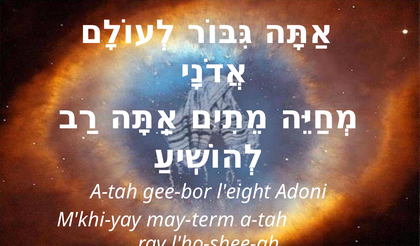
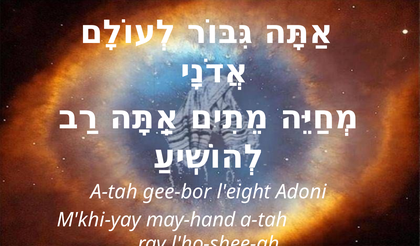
may-term: may-term -> may-hand (191, 220)
